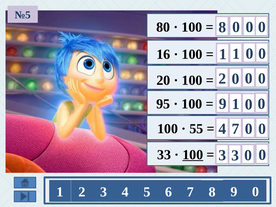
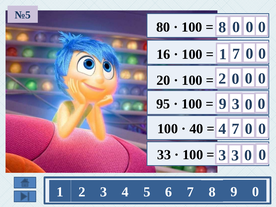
1 1: 1 -> 7 (236, 54)
9 1: 1 -> 3 (236, 104)
55: 55 -> 40 (196, 129)
100 underline: present -> none (193, 155)
